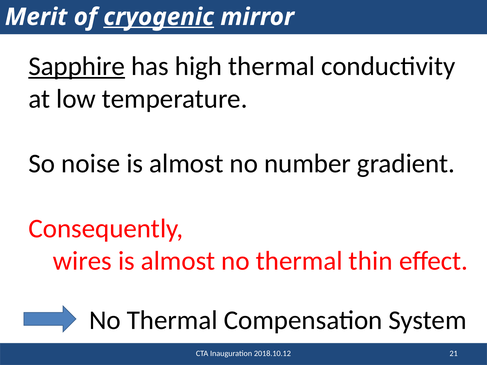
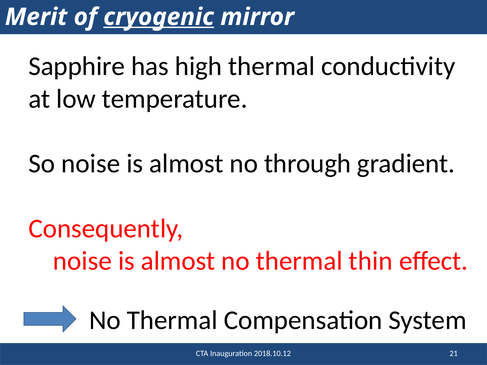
Sapphire underline: present -> none (77, 66)
number: number -> through (308, 164)
wires: wires -> noise (82, 261)
